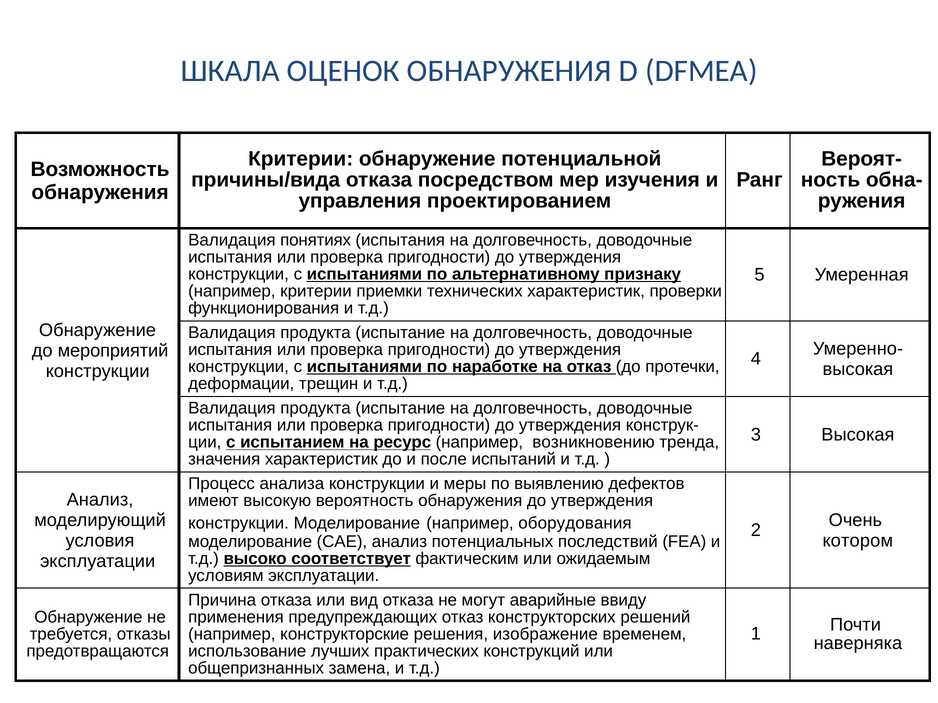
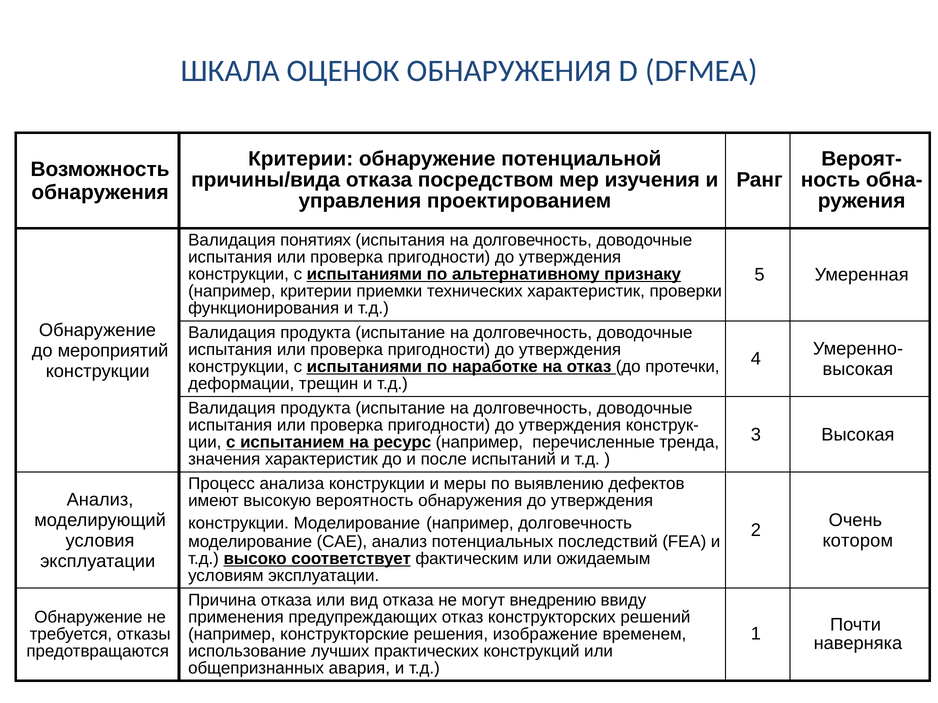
возникновению: возникновению -> перечисленные (594, 443)
например оборудования: оборудования -> долговечность (575, 523)
аварийные: аварийные -> внедрению (553, 600)
замена: замена -> авария (359, 668)
